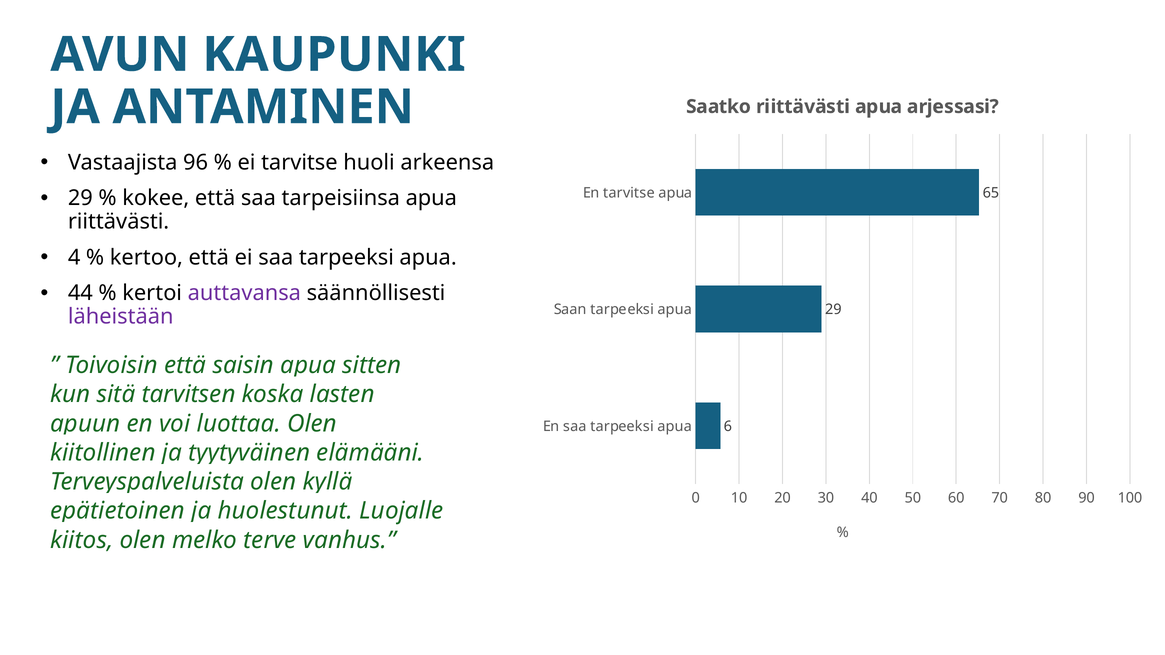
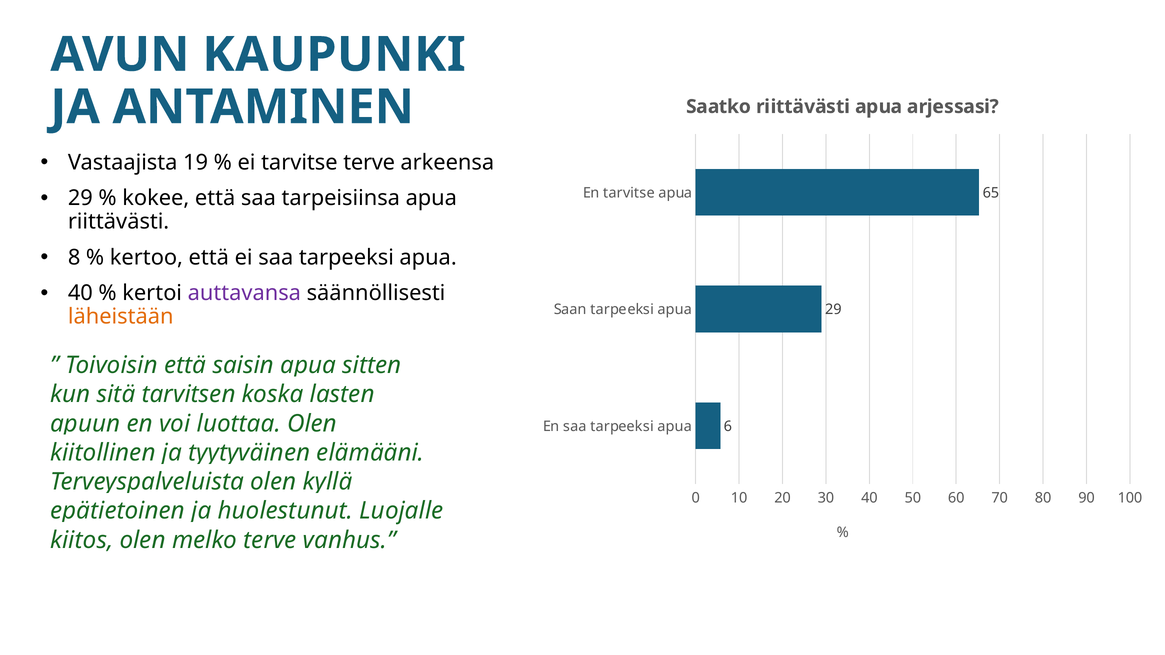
96: 96 -> 19 (196, 163)
tarvitse huoli: huoli -> terve (369, 163)
4: 4 -> 8 (74, 258)
44: 44 -> 40 (80, 293)
läheistään colour: purple -> orange (121, 317)
